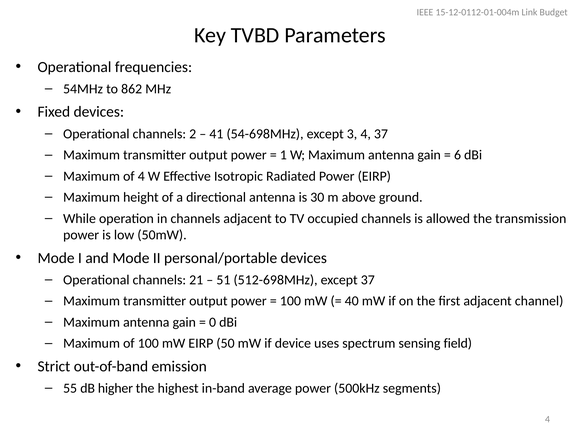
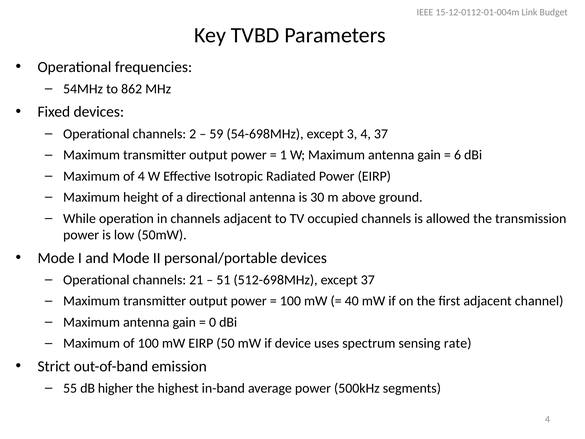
41: 41 -> 59 (216, 134)
field: field -> rate (458, 343)
